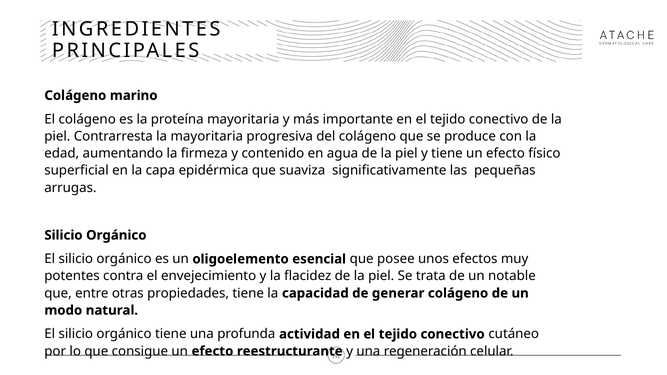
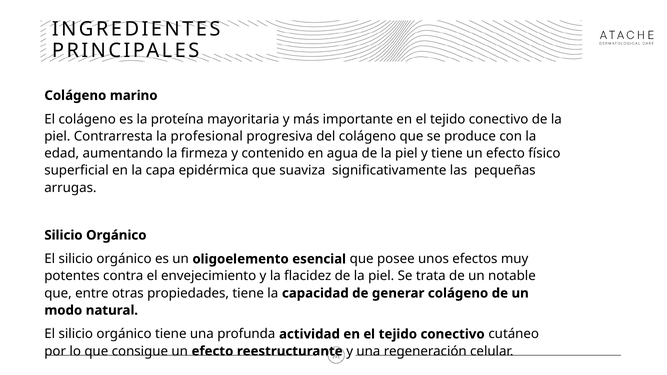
la mayoritaria: mayoritaria -> profesional (207, 136)
